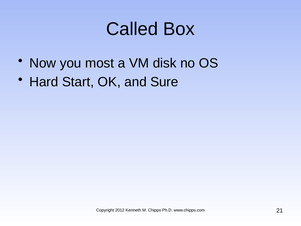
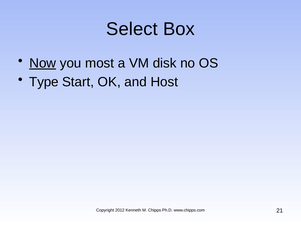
Called: Called -> Select (132, 29)
Now underline: none -> present (43, 63)
Hard: Hard -> Type (44, 82)
Sure: Sure -> Host (164, 82)
